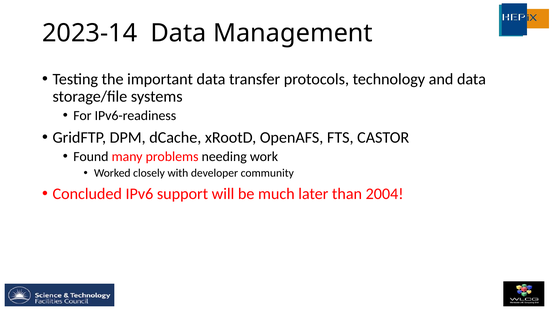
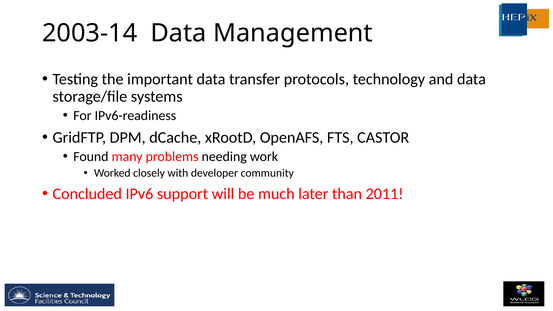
2023-14: 2023-14 -> 2003-14 (90, 33)
2004: 2004 -> 2011 (385, 194)
